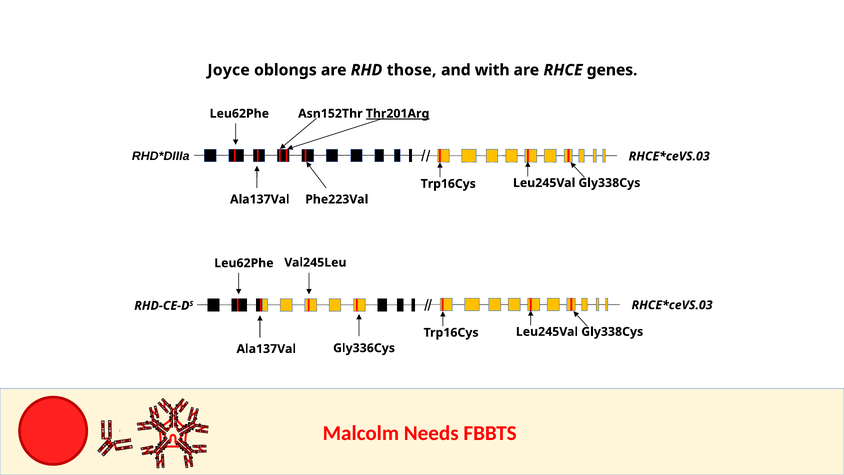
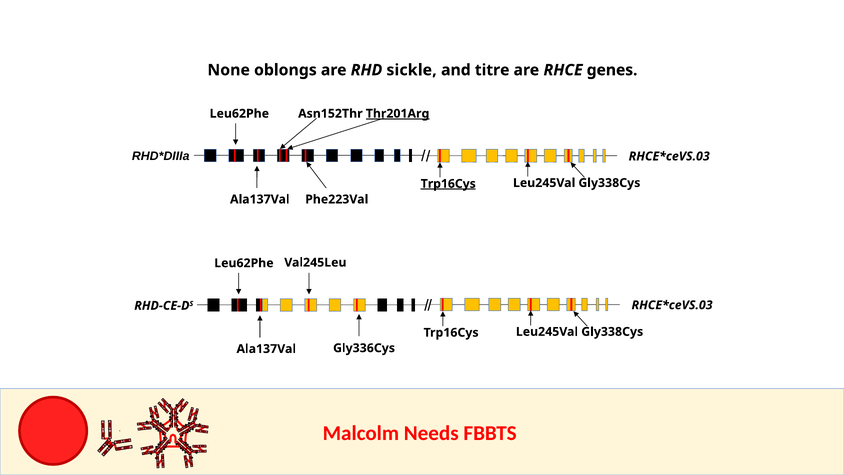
Joyce: Joyce -> None (229, 70)
those: those -> sickle (412, 70)
with: with -> titre (492, 70)
Trp16Cys underline: none -> present (448, 184)
